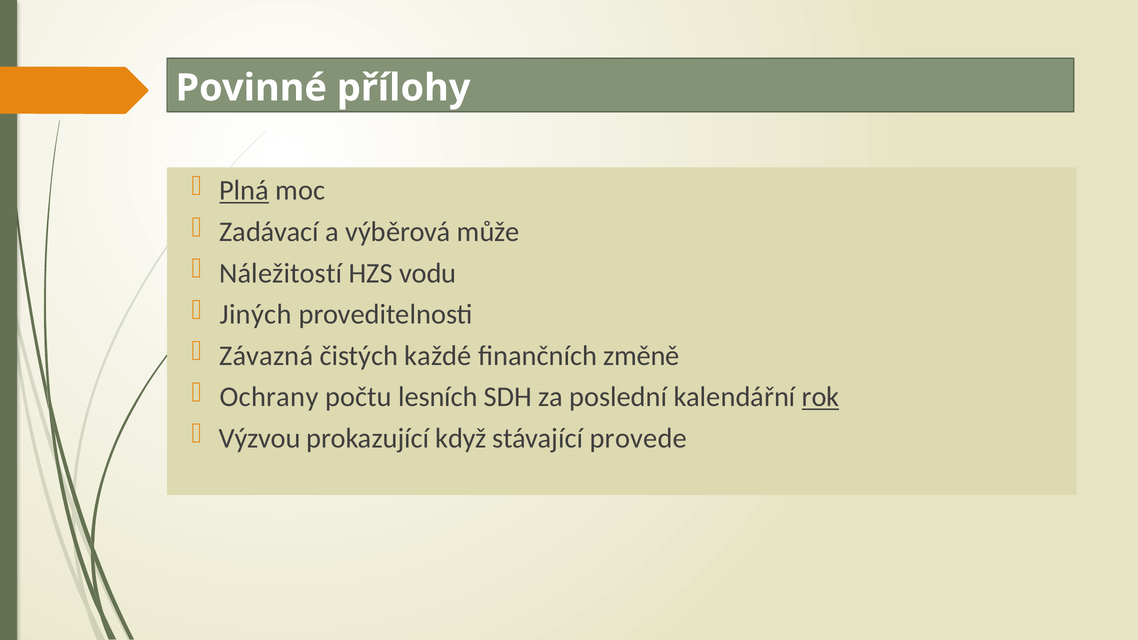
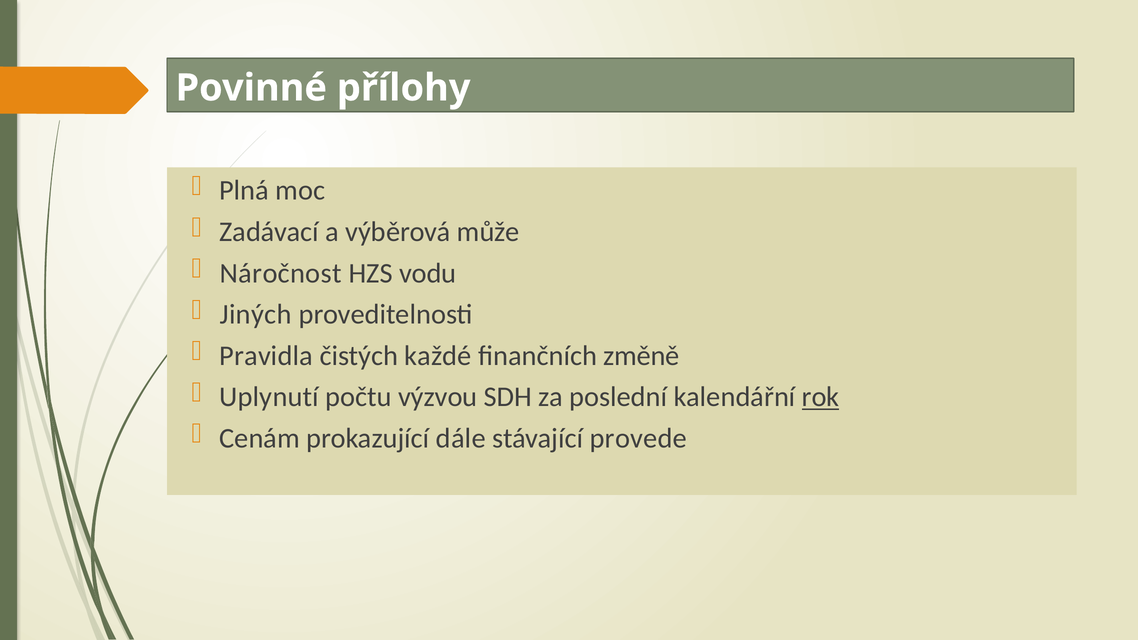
Plná underline: present -> none (244, 191)
Náležitostí: Náležitostí -> Náročnost (281, 273)
Závazná: Závazná -> Pravidla (266, 356)
Ochrany: Ochrany -> Uplynutí (269, 397)
lesních: lesních -> výzvou (438, 397)
Výzvou: Výzvou -> Cenám (260, 438)
když: když -> dále (461, 438)
